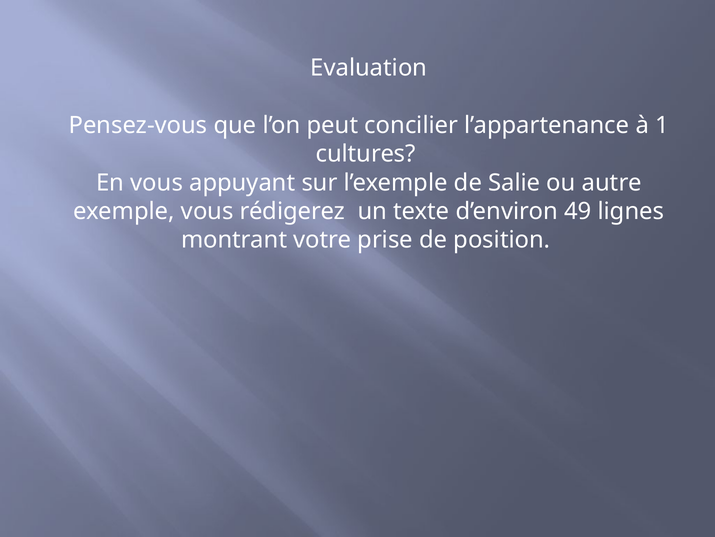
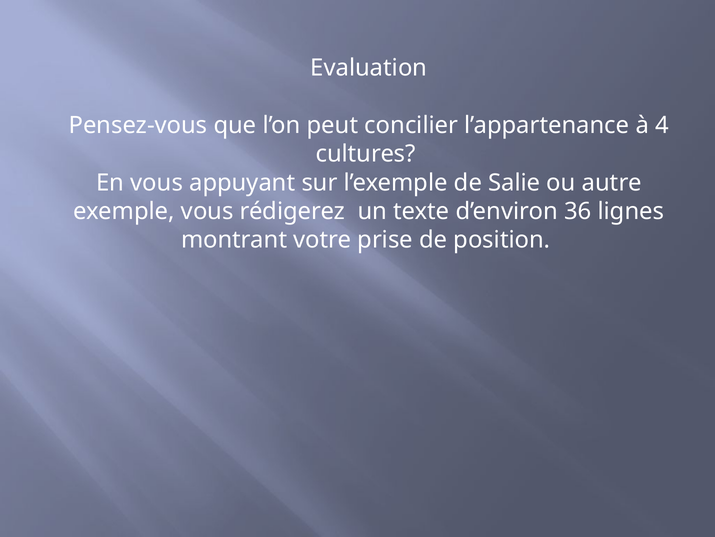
1: 1 -> 4 (662, 125)
49: 49 -> 36 (578, 211)
